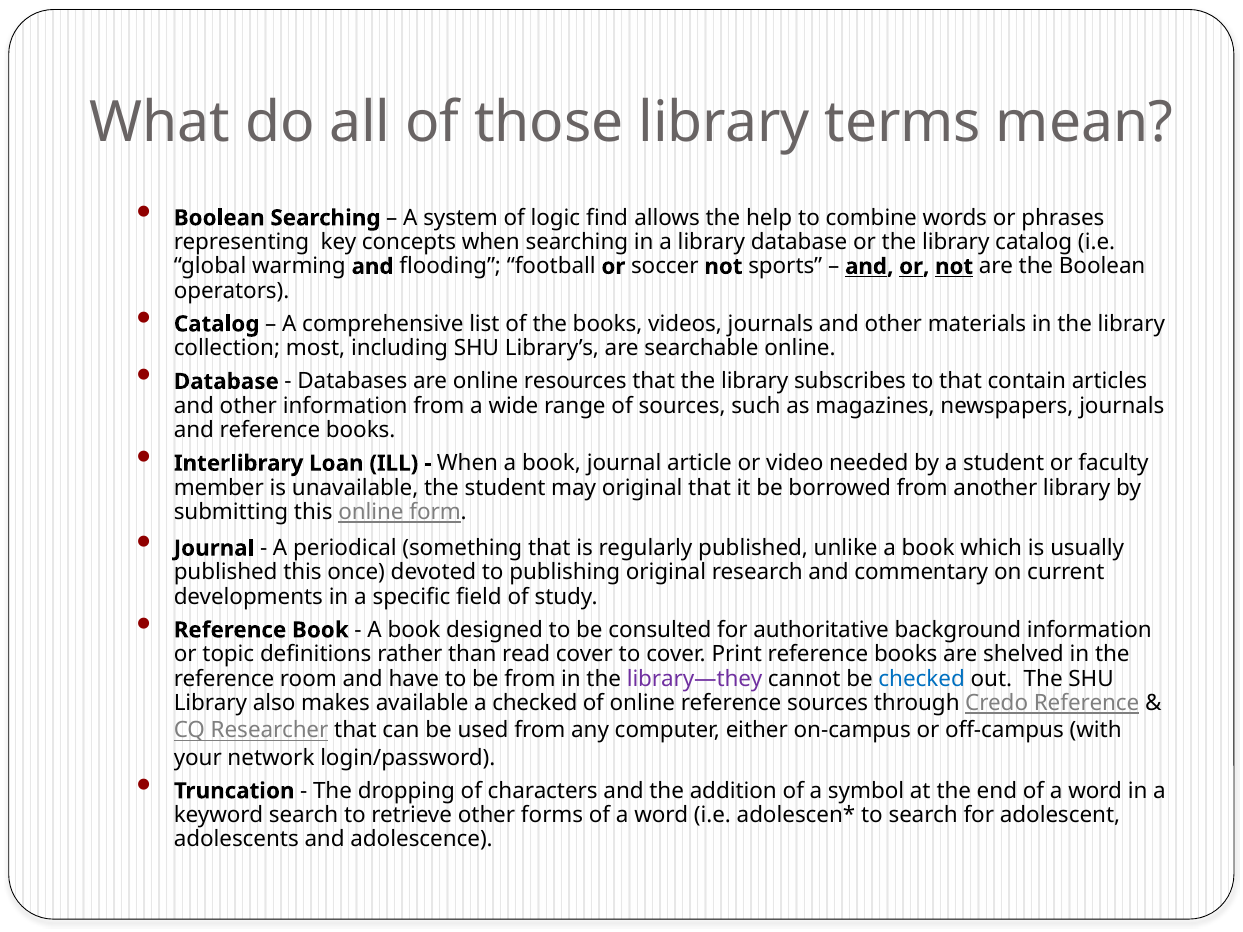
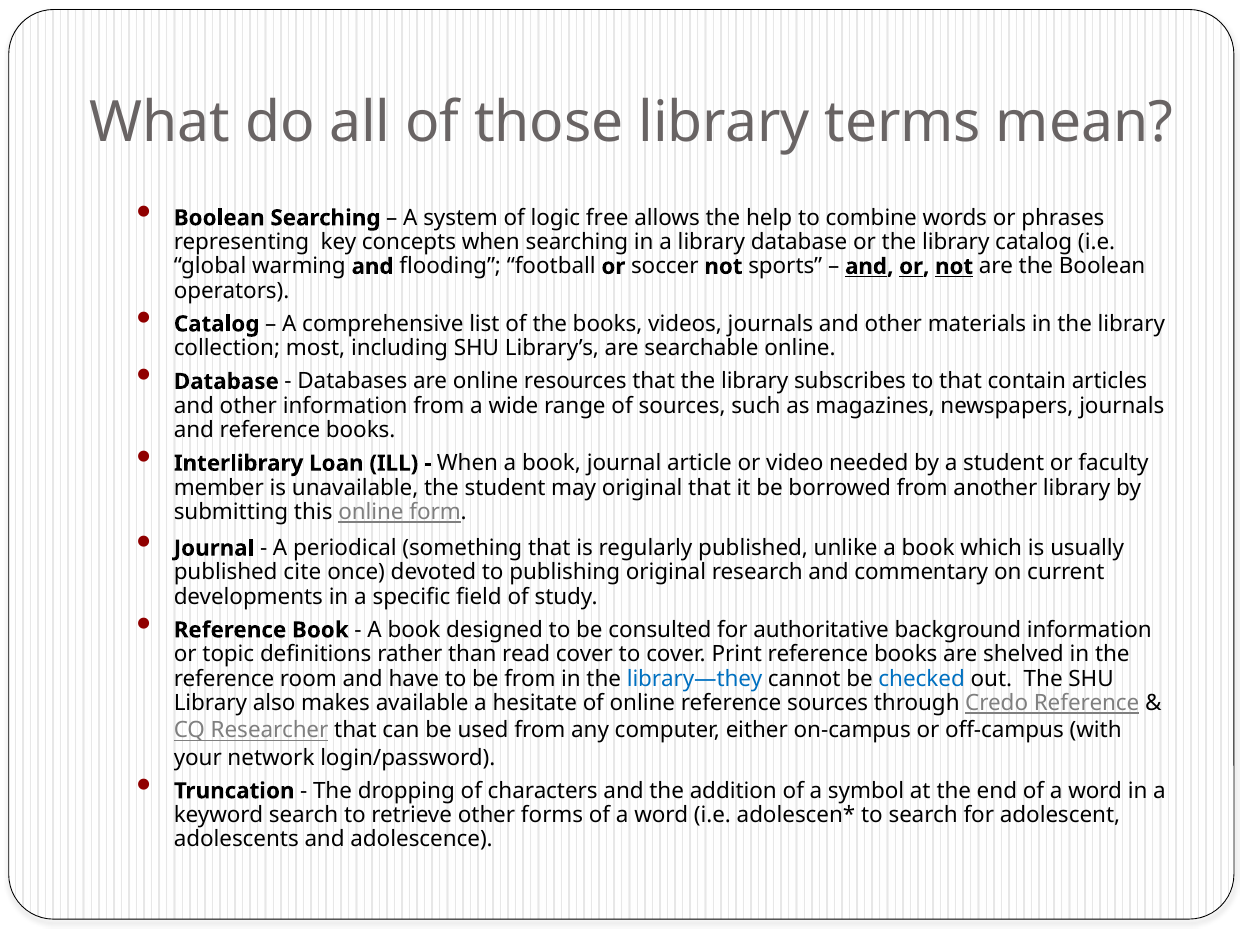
find: find -> free (607, 218)
published this: this -> cite (302, 573)
library—they colour: purple -> blue (695, 679)
a checked: checked -> hesitate (535, 703)
